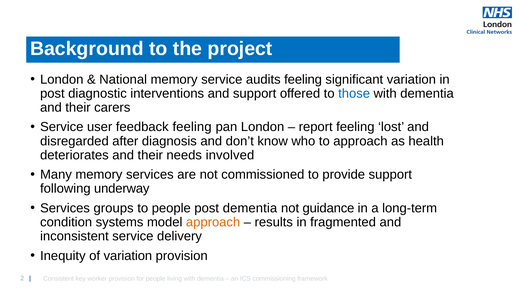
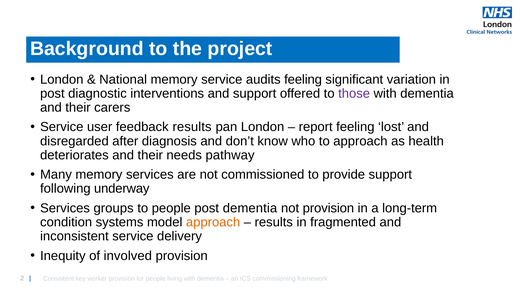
those colour: blue -> purple (354, 93)
feedback feeling: feeling -> results (192, 127)
involved: involved -> pathway (230, 155)
not guidance: guidance -> provision (328, 208)
of variation: variation -> involved (128, 255)
